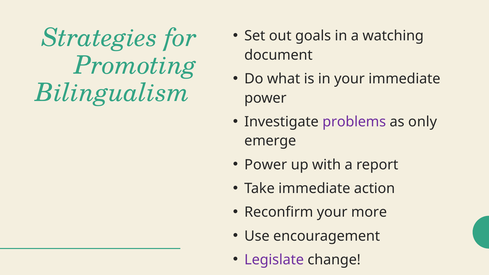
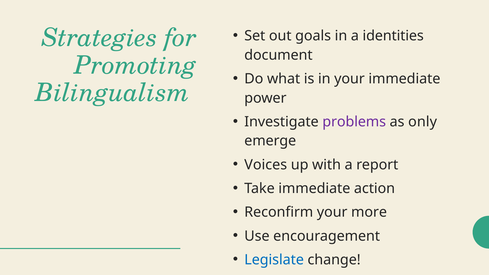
watching: watching -> identities (393, 36)
Power: Power -> Voices (266, 165)
Legislate colour: purple -> blue (274, 260)
